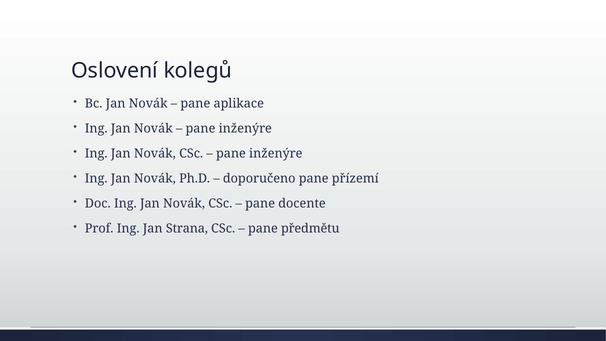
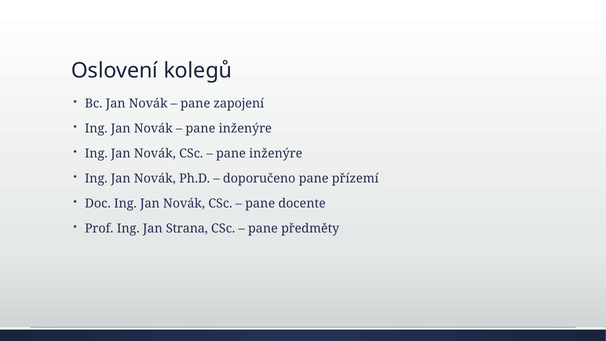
aplikace: aplikace -> zapojení (239, 104)
předmětu: předmětu -> předměty (310, 229)
